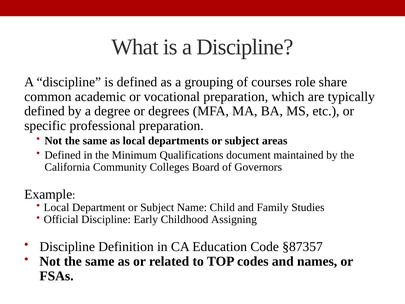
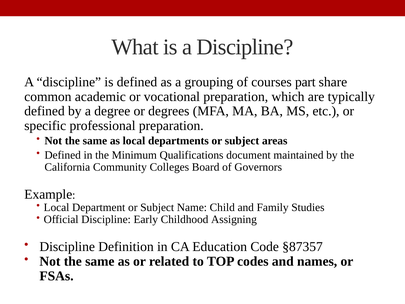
role: role -> part (305, 82)
